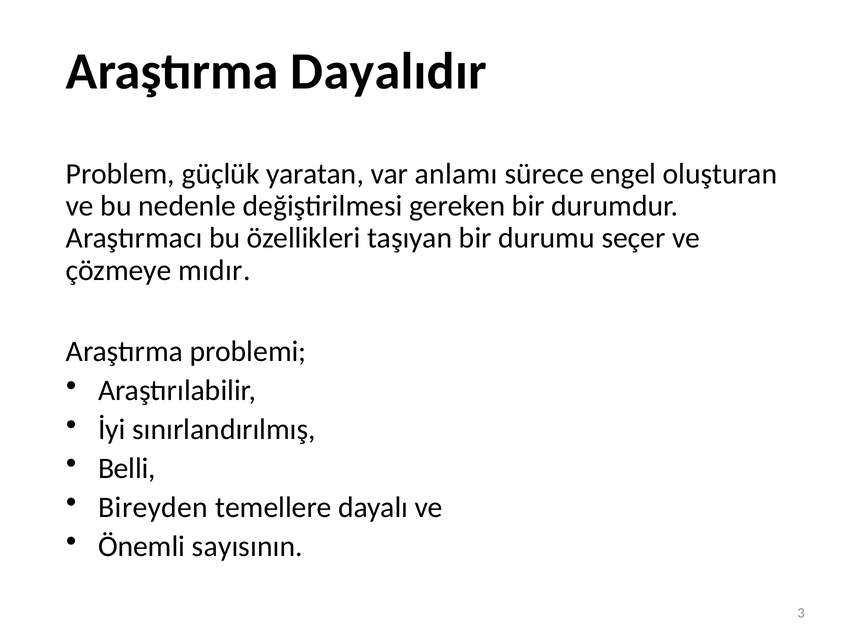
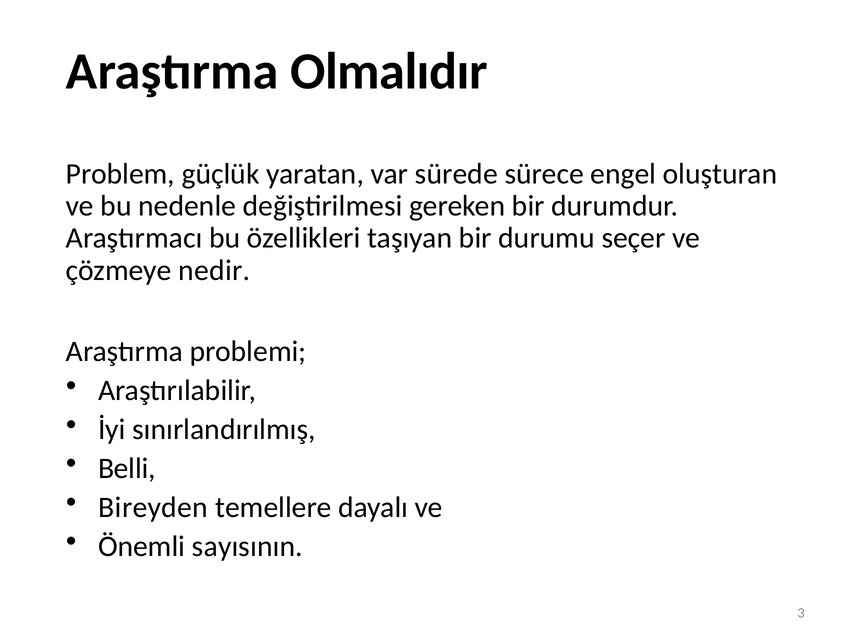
Dayalıdır: Dayalıdır -> Olmalıdır (389, 71)
anlamı: anlamı -> sürede (456, 174)
mıdır: mıdır -> nedir (214, 270)
